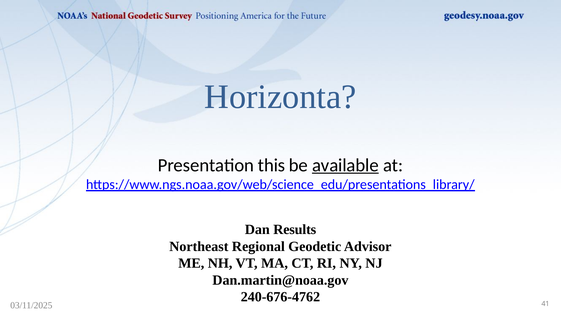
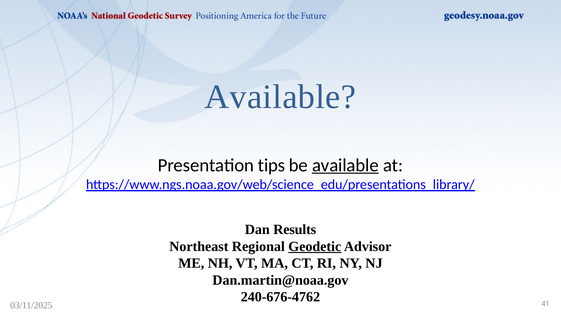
Horizonta: Horizonta -> Available (280, 97)
this: this -> tips (272, 165)
Geodetic underline: none -> present (315, 246)
